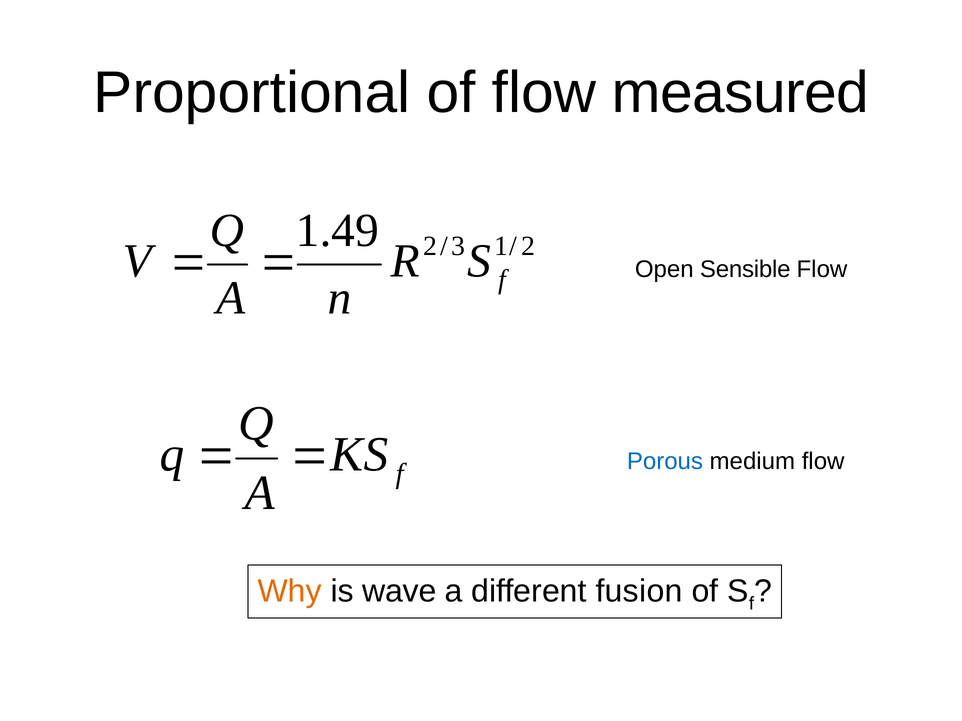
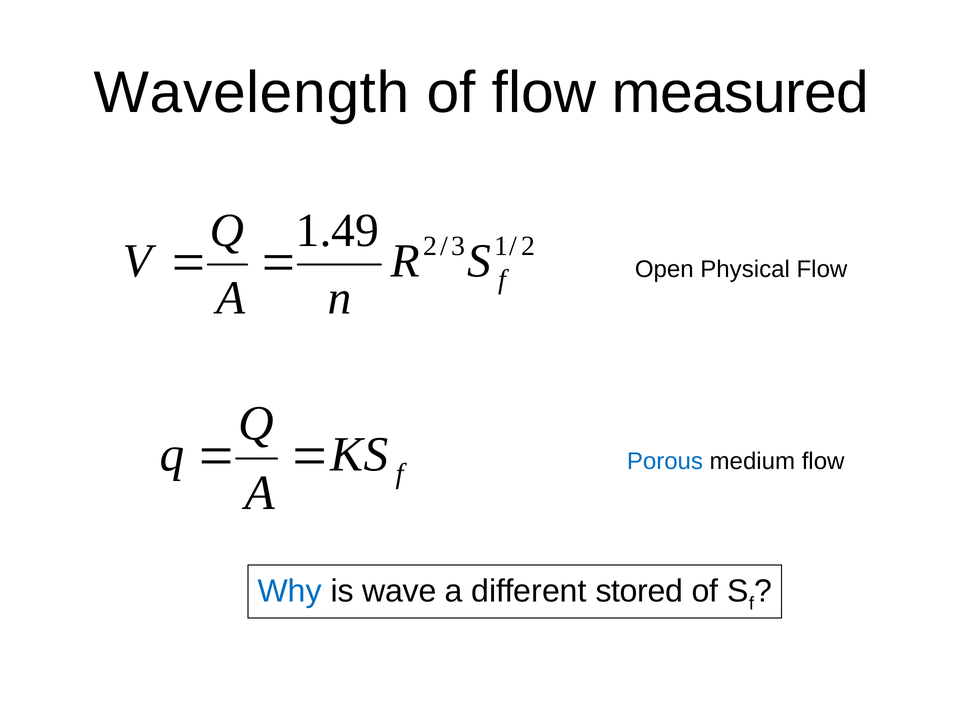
Proportional: Proportional -> Wavelength (252, 93)
Sensible: Sensible -> Physical (745, 269)
Why colour: orange -> blue (290, 592)
fusion: fusion -> stored (639, 592)
